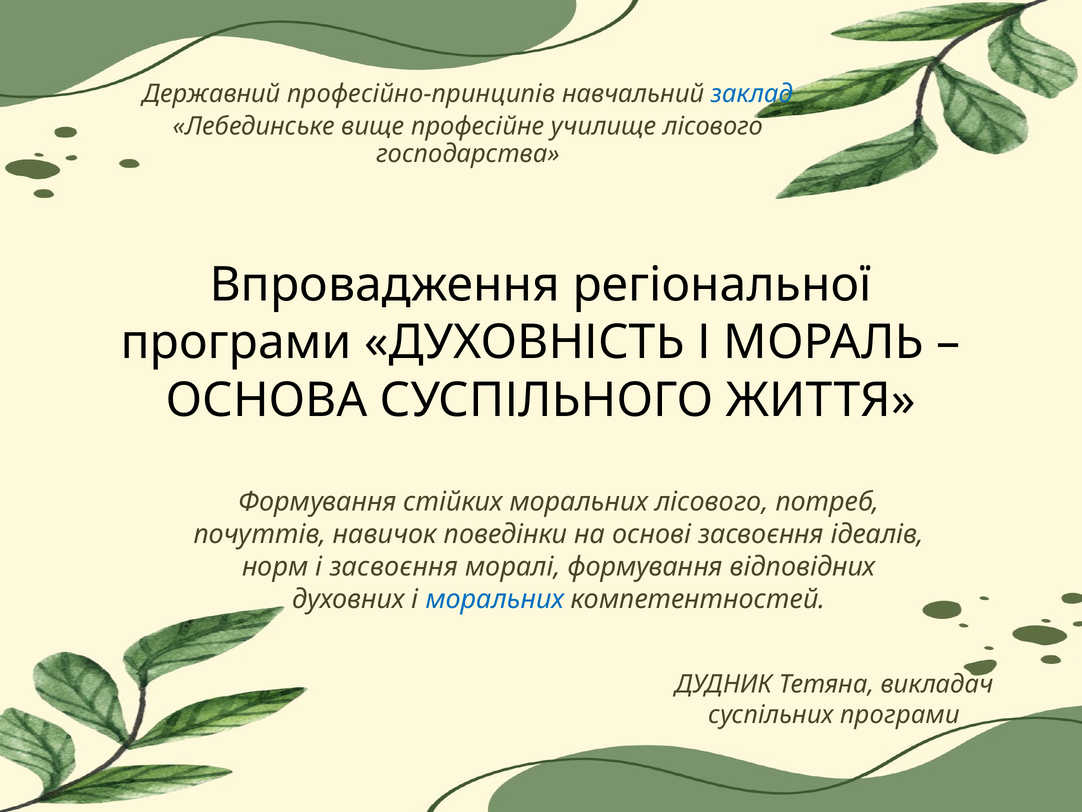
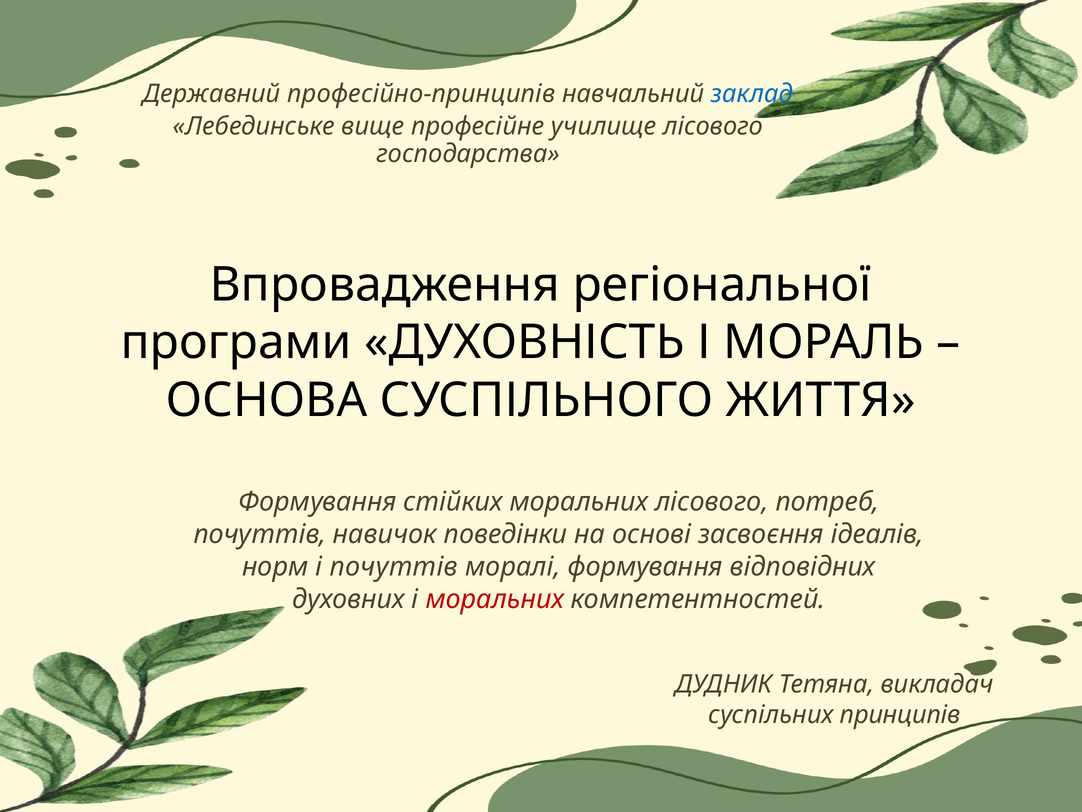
і засвоєння: засвоєння -> почуттів (394, 566)
моральних colour: blue -> red (495, 599)
суспільних програми: програми -> принципів (900, 715)
